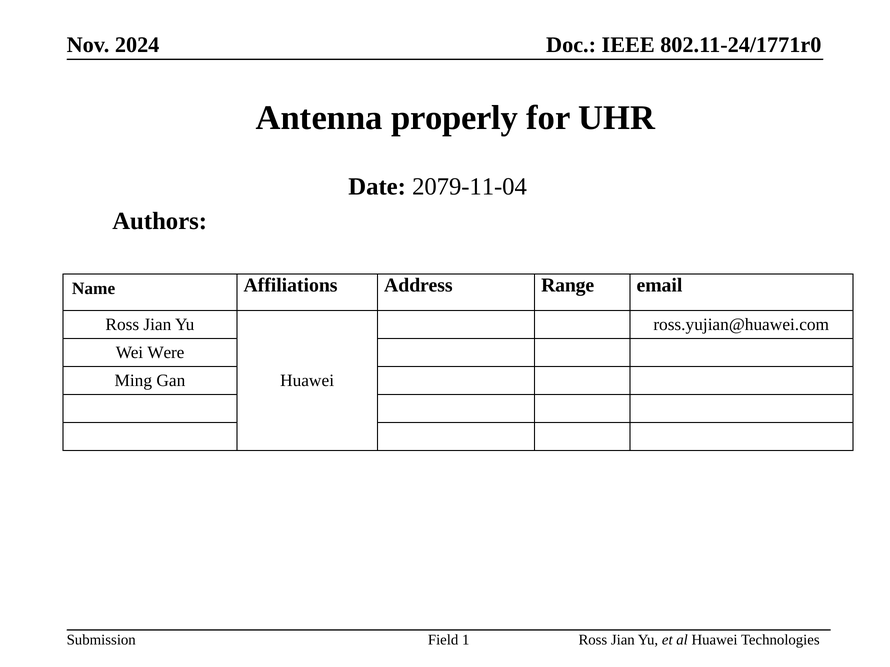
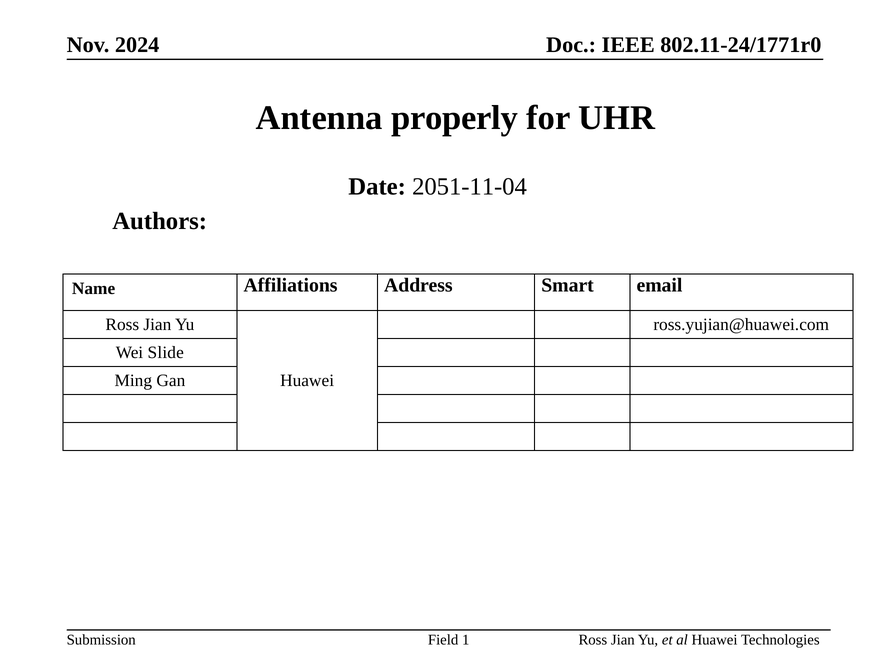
2079-11-04: 2079-11-04 -> 2051-11-04 (470, 187)
Range: Range -> Smart (568, 286)
Were: Were -> Slide (166, 353)
